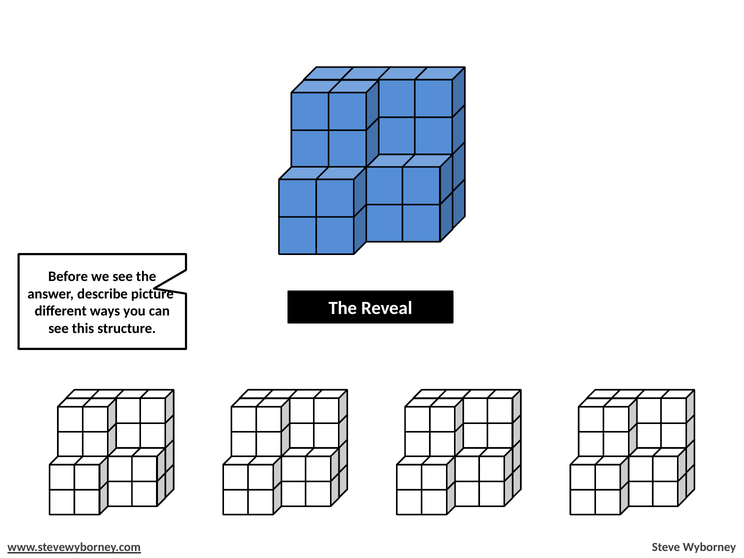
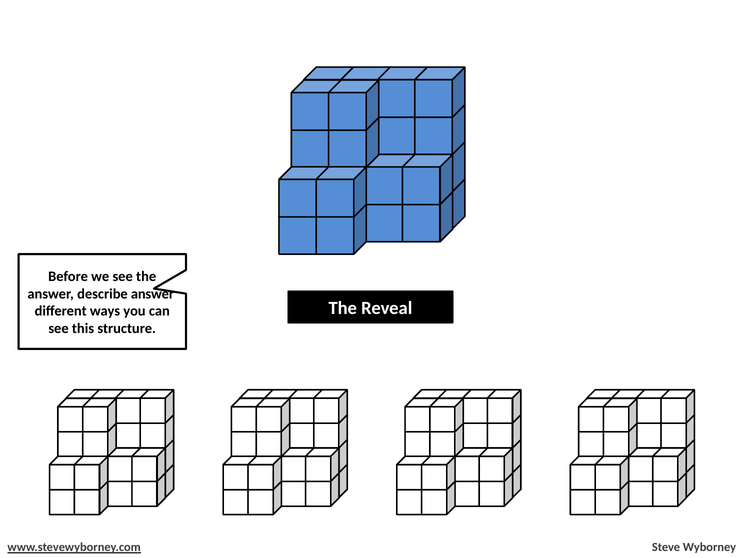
describe picture: picture -> answer (152, 294)
